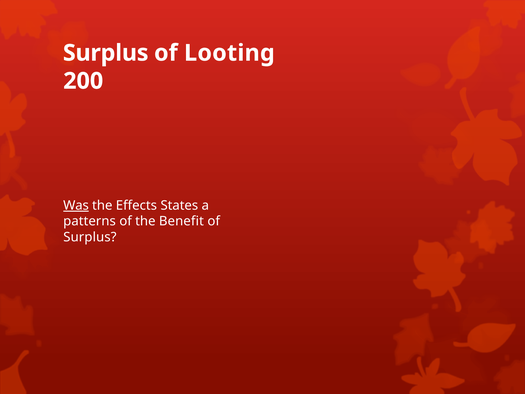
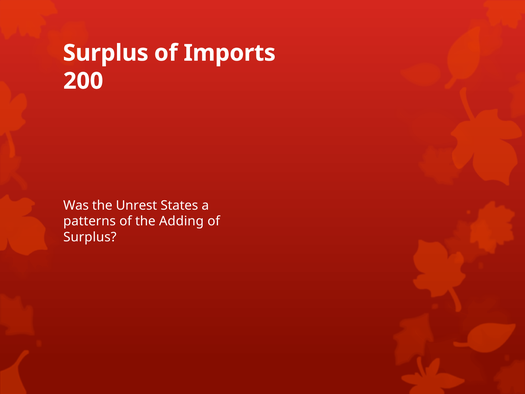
Looting: Looting -> Imports (230, 53)
Was underline: present -> none (76, 205)
Effects: Effects -> Unrest (136, 205)
Benefit: Benefit -> Adding (181, 221)
